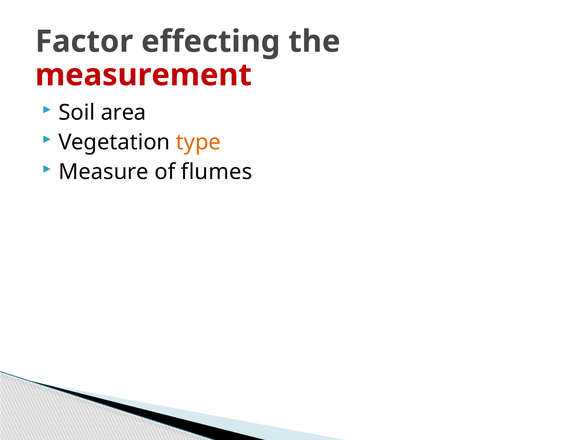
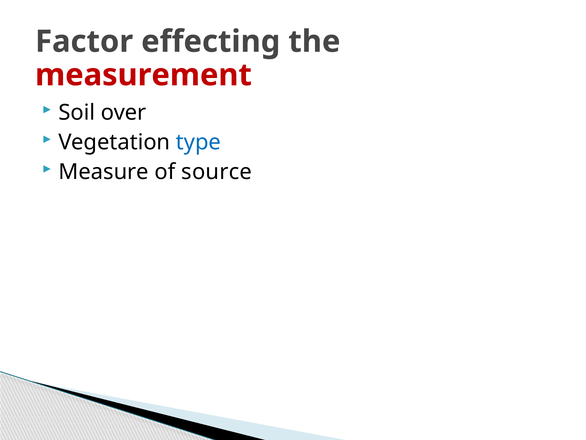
area: area -> over (123, 113)
type colour: orange -> blue (198, 142)
flumes: flumes -> source (217, 172)
